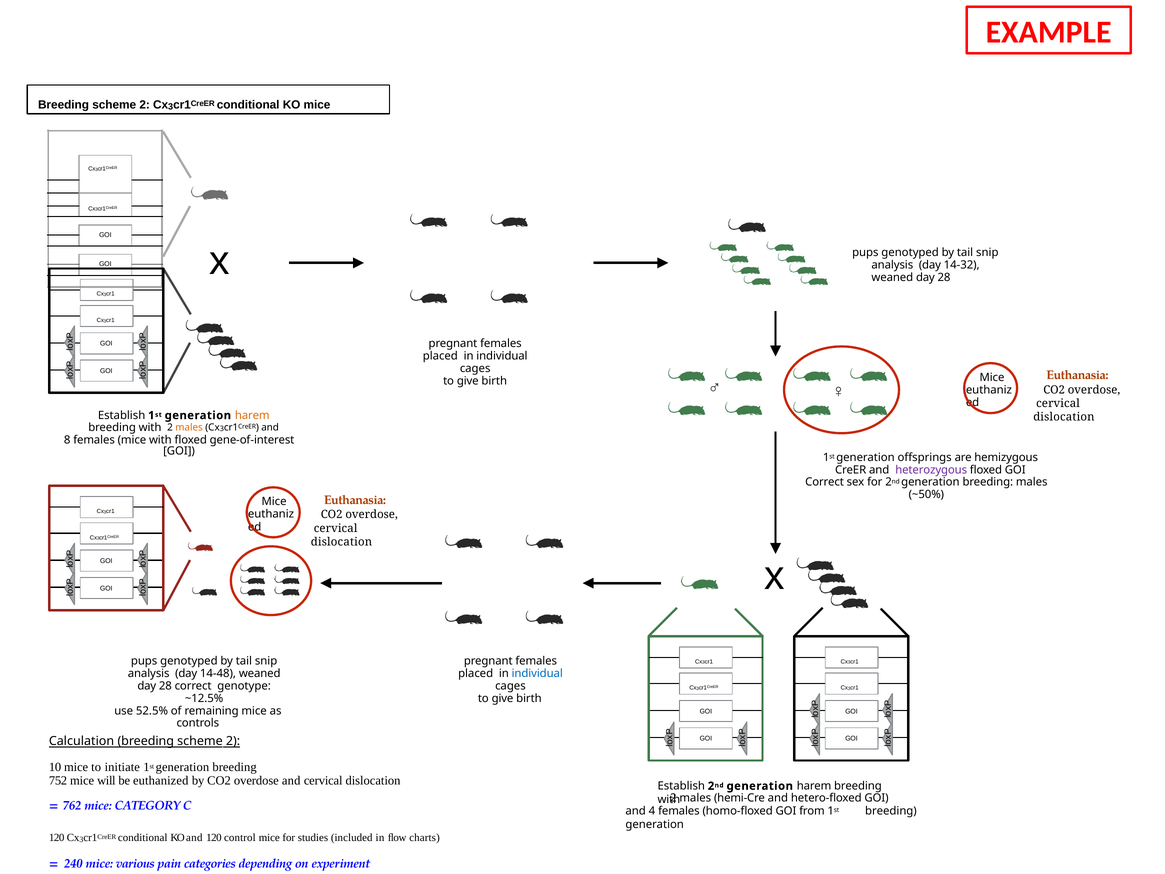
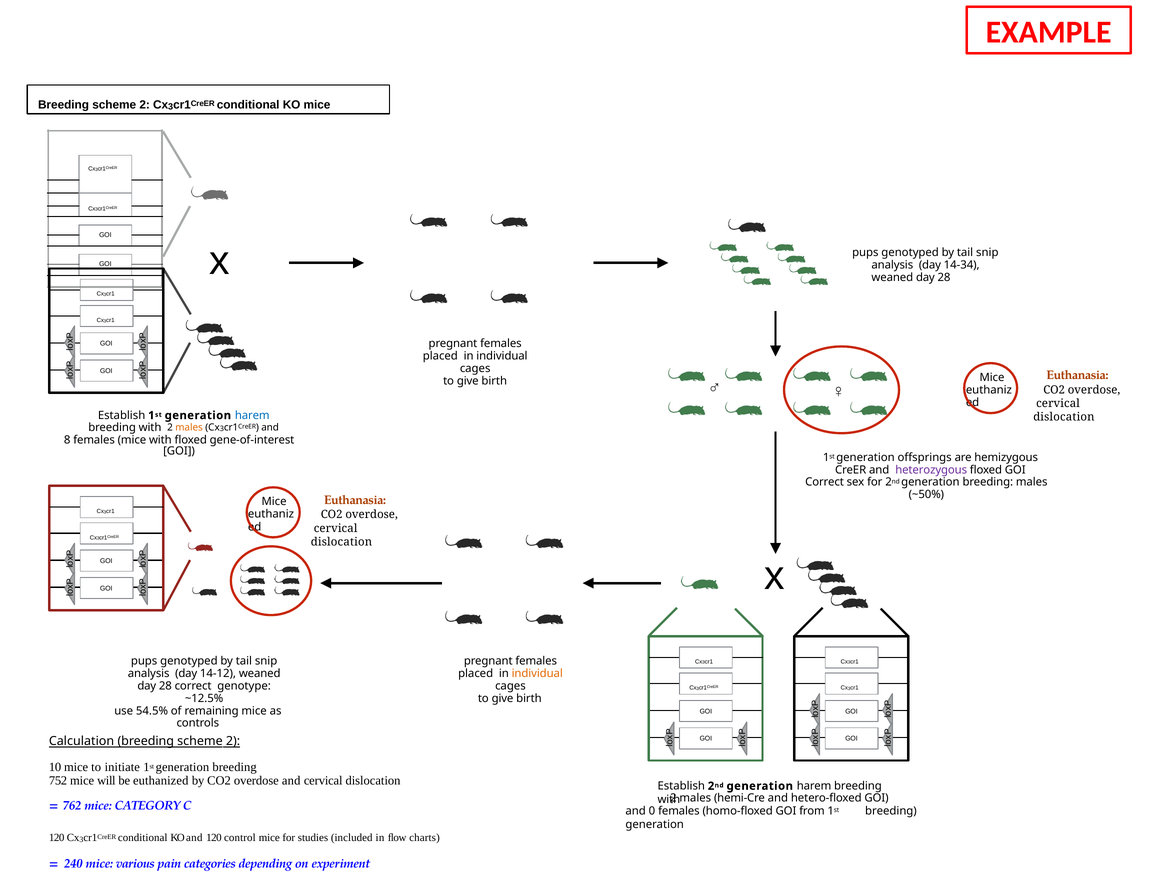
14-32: 14-32 -> 14-34 (962, 265)
harem colour: orange -> blue (252, 415)
14-48: 14-48 -> 14-12 (218, 673)
individual colour: blue -> orange (537, 673)
52.5%: 52.5% -> 54.5% (152, 711)
4: 4 -> 0 (652, 811)
